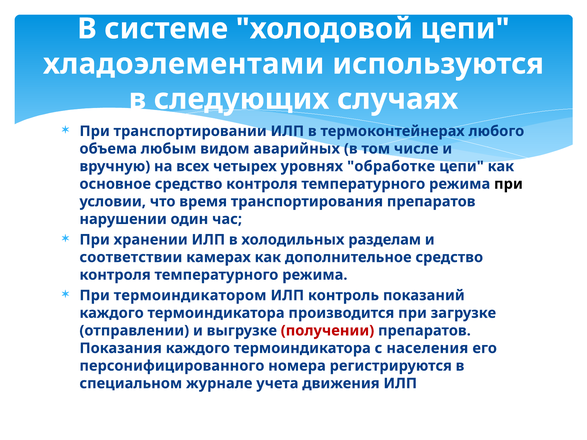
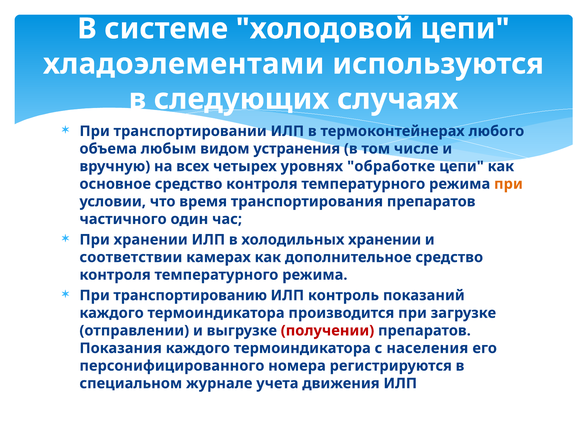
аварийных: аварийных -> устранения (297, 149)
при colour: black -> orange (508, 184)
нарушении: нарушении -> частичного (123, 219)
холодильных разделам: разделам -> хранении (385, 240)
термоиндикатором: термоиндикатором -> транспортированию (190, 296)
